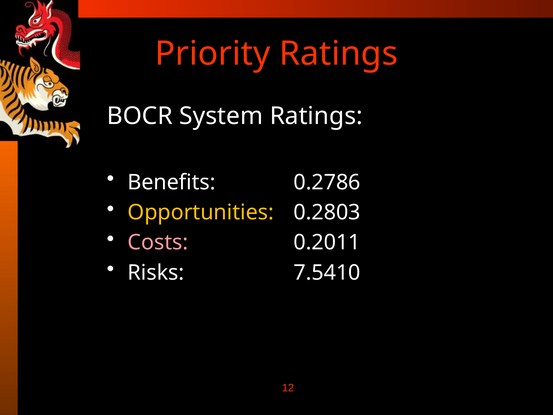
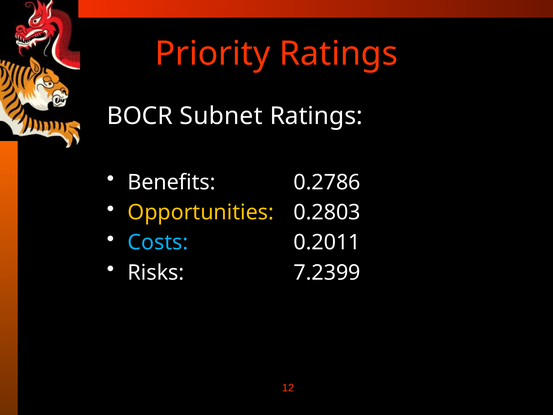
System: System -> Subnet (221, 116)
Costs colour: pink -> light blue (158, 242)
7.5410: 7.5410 -> 7.2399 (327, 273)
